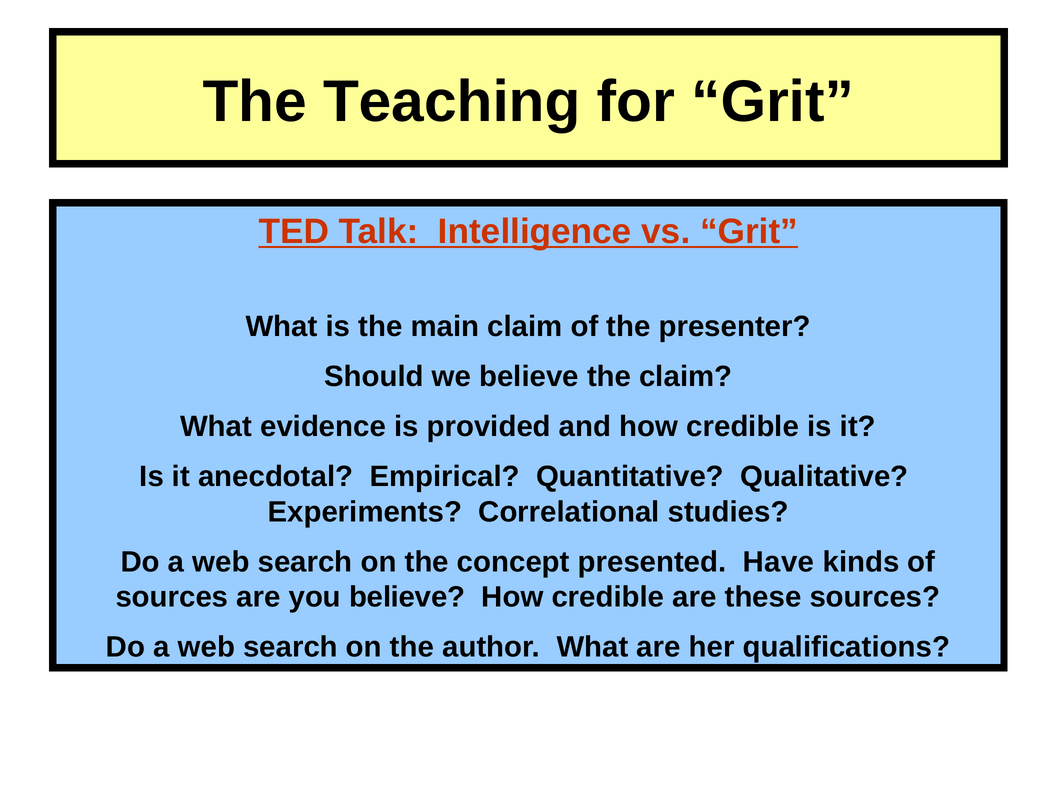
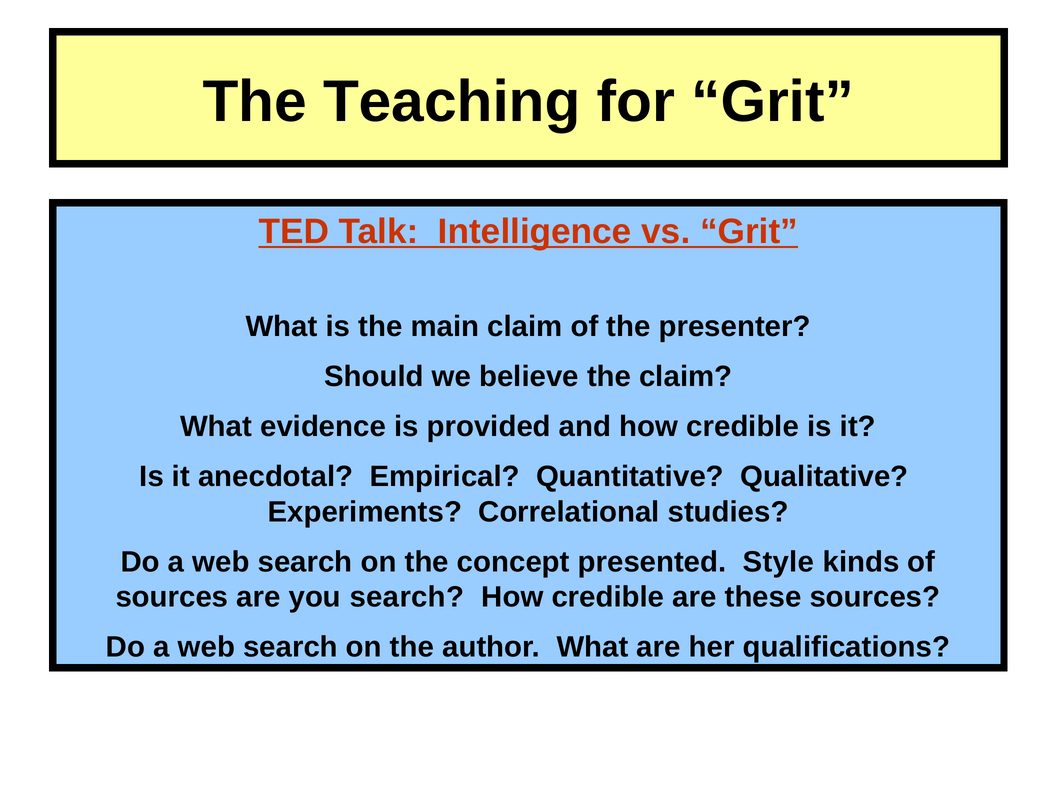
Have: Have -> Style (778, 562)
you believe: believe -> search (407, 597)
